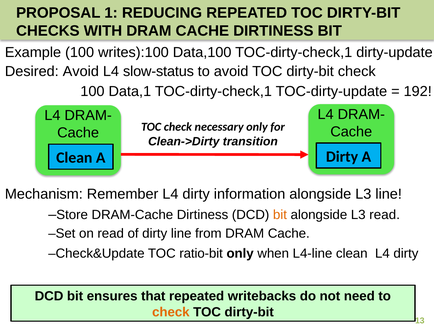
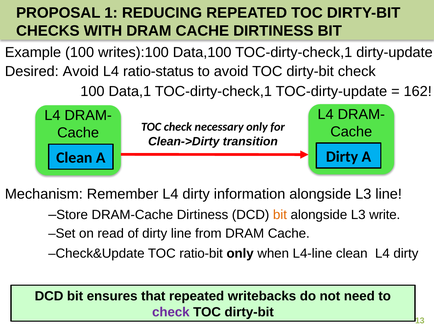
slow-status: slow-status -> ratio-status (158, 71)
192: 192 -> 162 (418, 92)
L3 read: read -> write (385, 215)
check colour: orange -> purple (171, 313)
